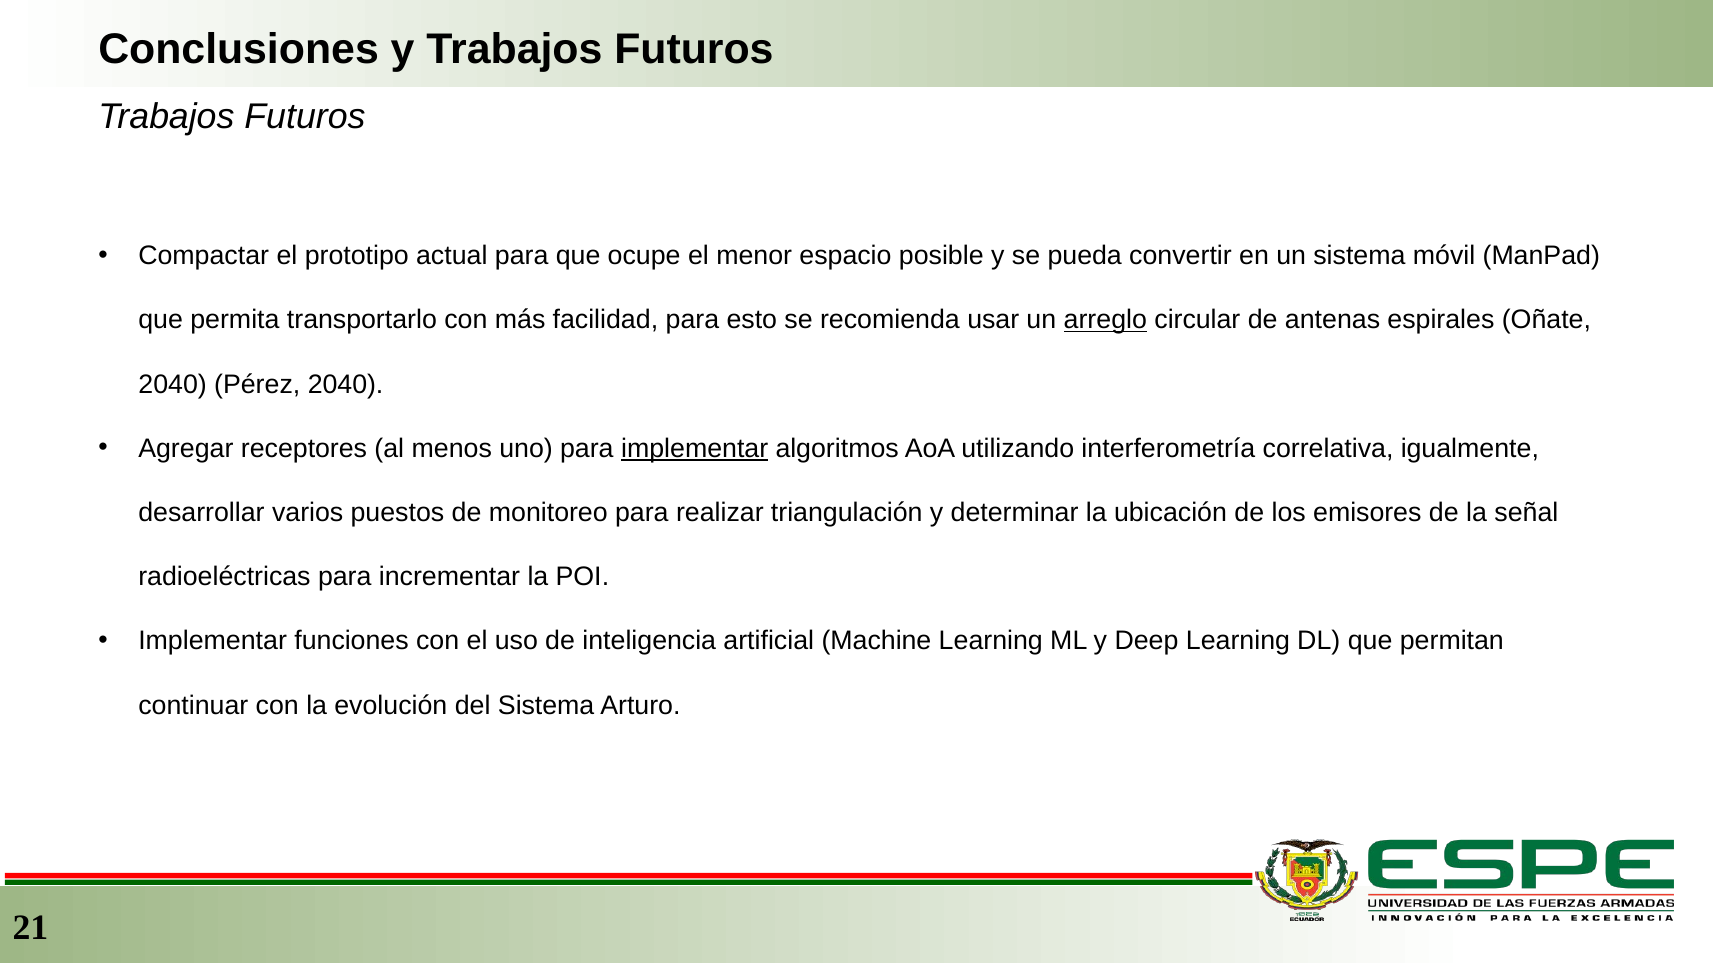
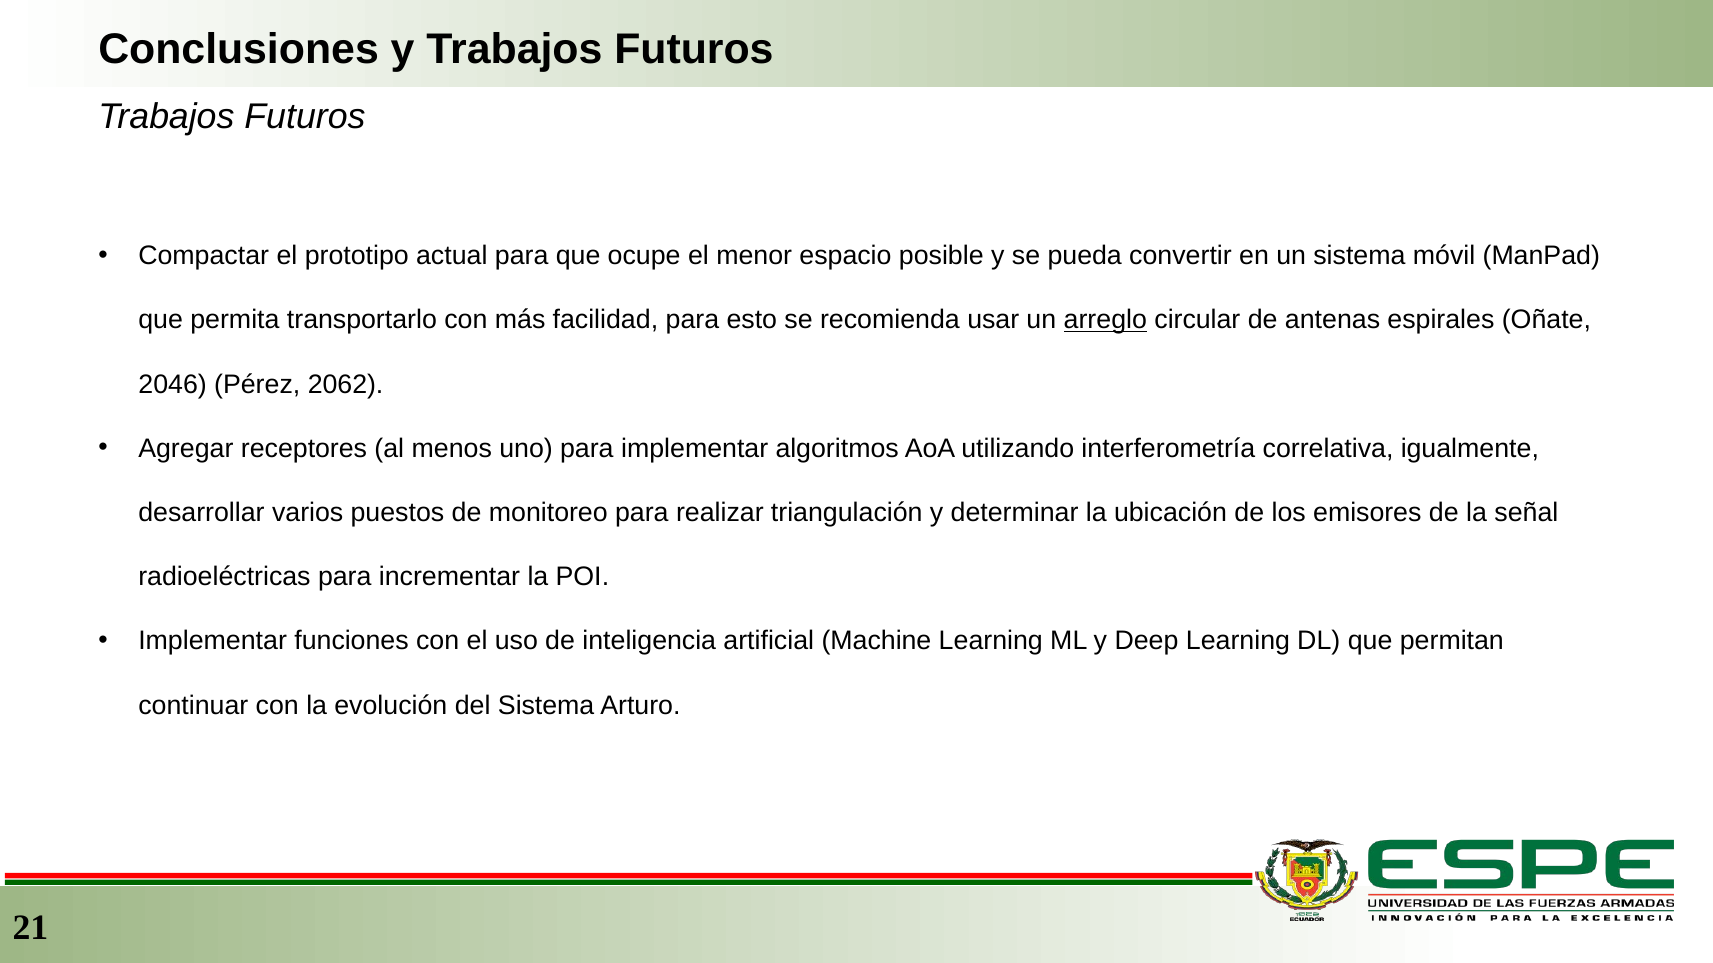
2040: 2040 -> 2046 (173, 384)
Pérez 2040: 2040 -> 2062 (346, 384)
implementar underline: present -> none (695, 449)
